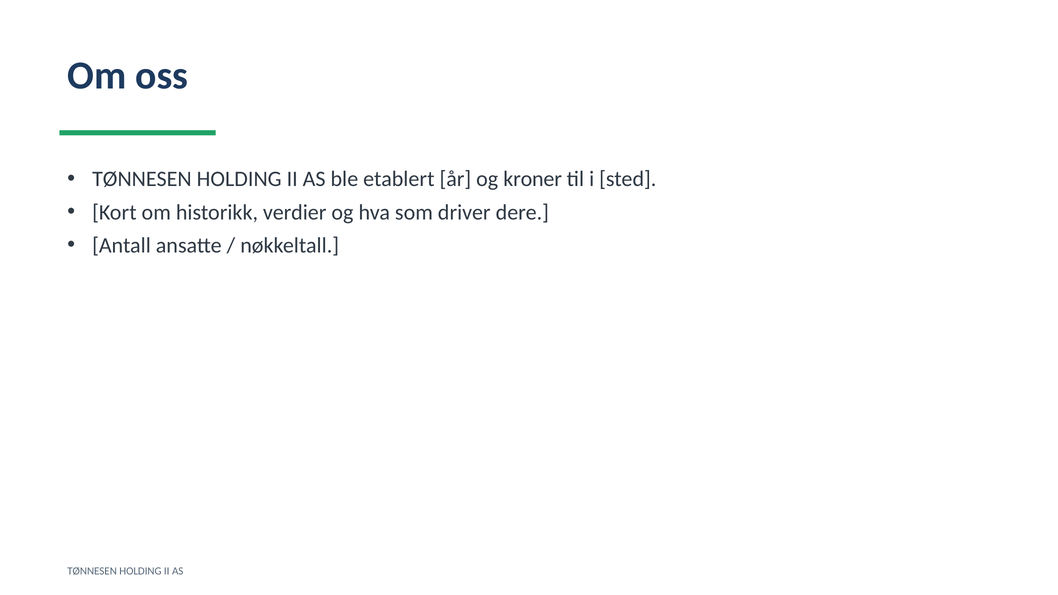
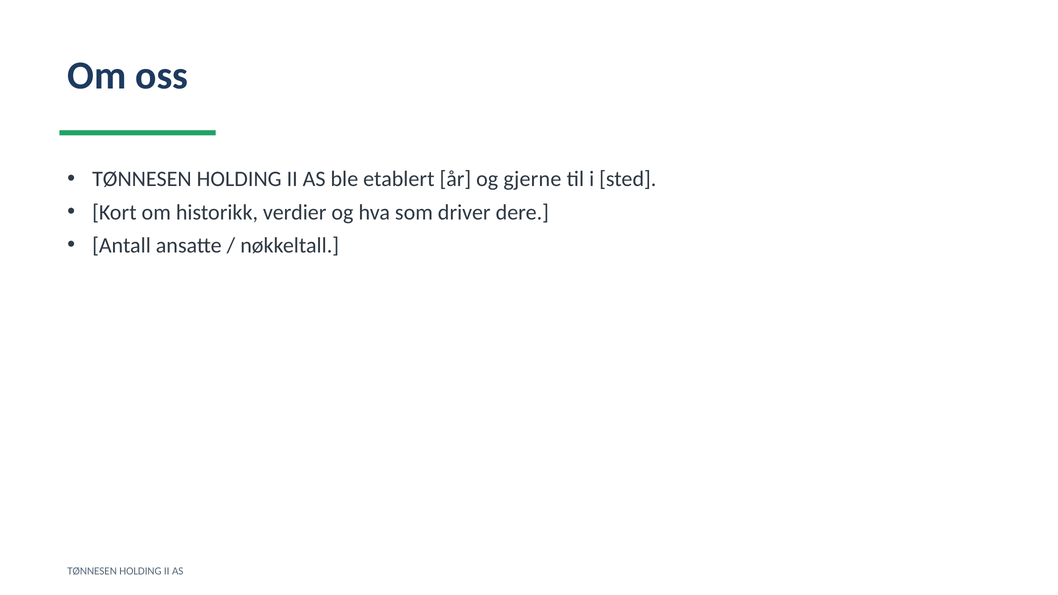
kroner: kroner -> gjerne (532, 179)
